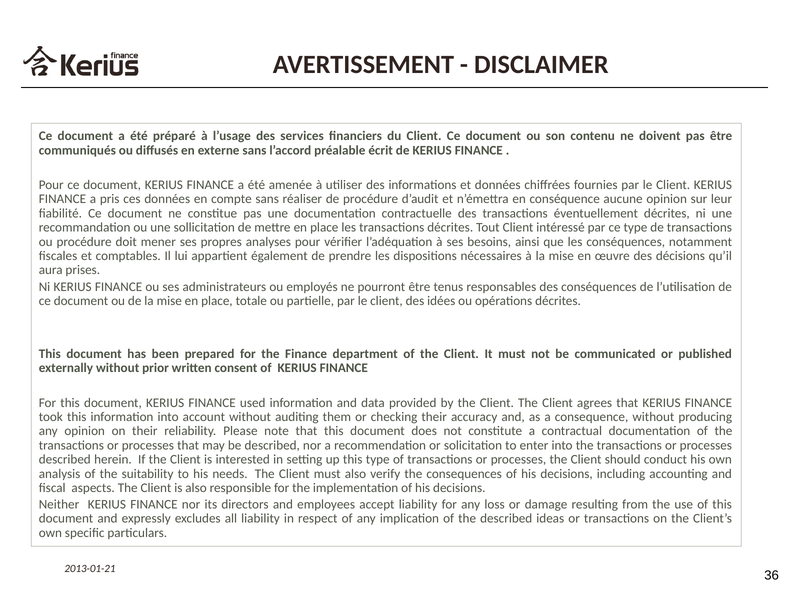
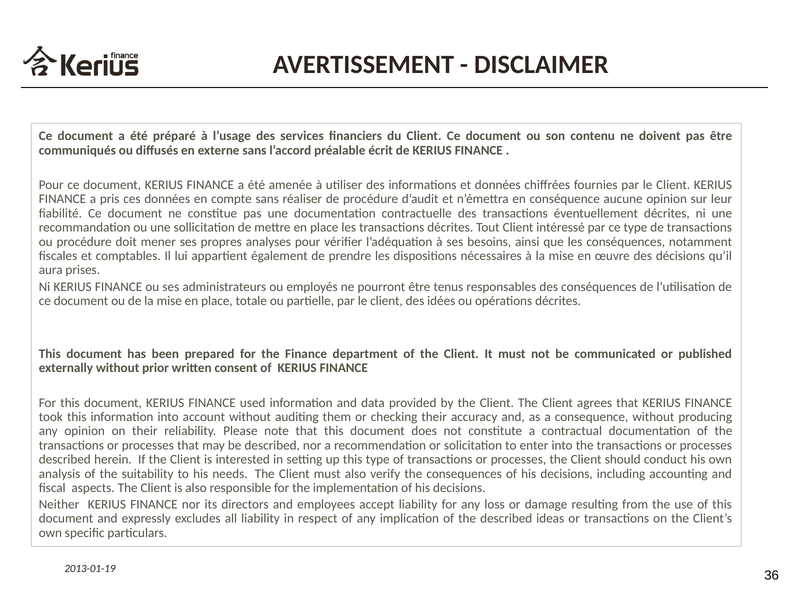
2013-01-21: 2013-01-21 -> 2013-01-19 (90, 569)
